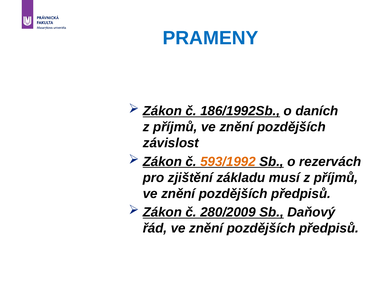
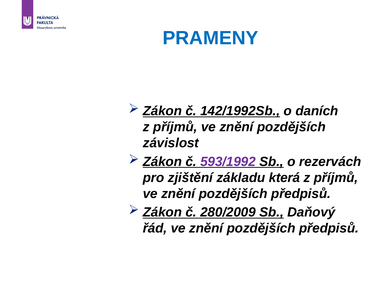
186/1992Sb: 186/1992Sb -> 142/1992Sb (240, 111)
593/1992 colour: orange -> purple (228, 161)
musí: musí -> která (284, 177)
